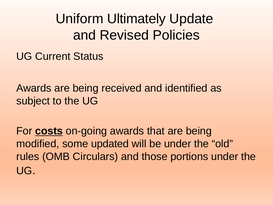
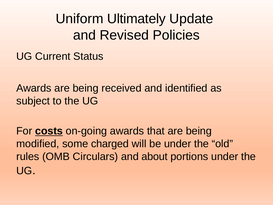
updated: updated -> charged (110, 144)
those: those -> about (155, 156)
